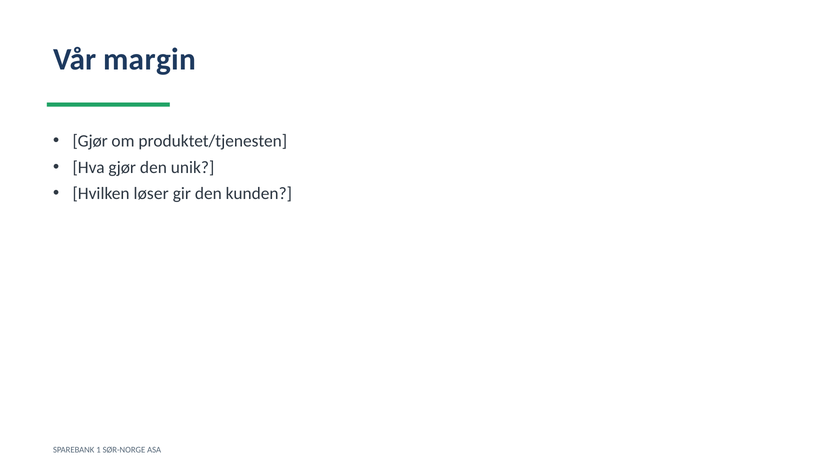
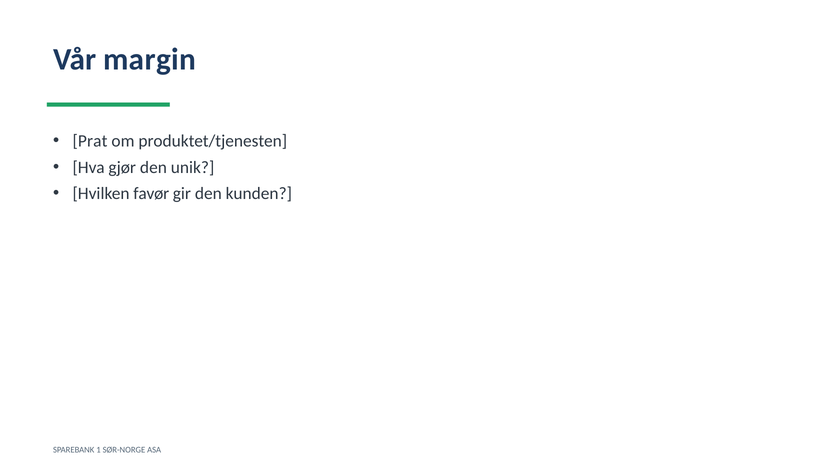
Gjør: Gjør -> Prat (90, 141)
løser: løser -> favør (151, 193)
